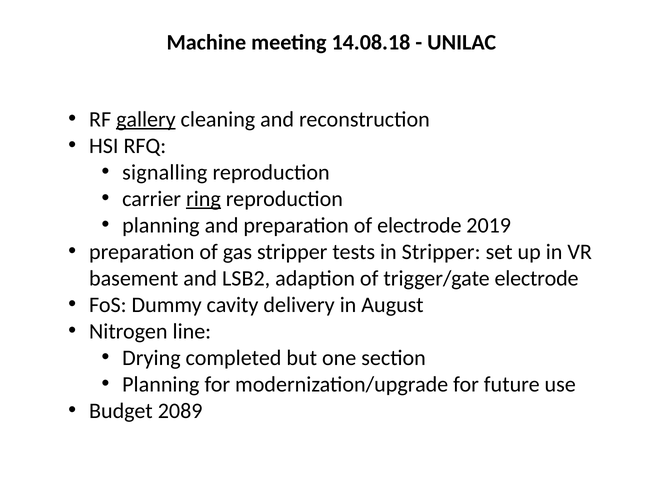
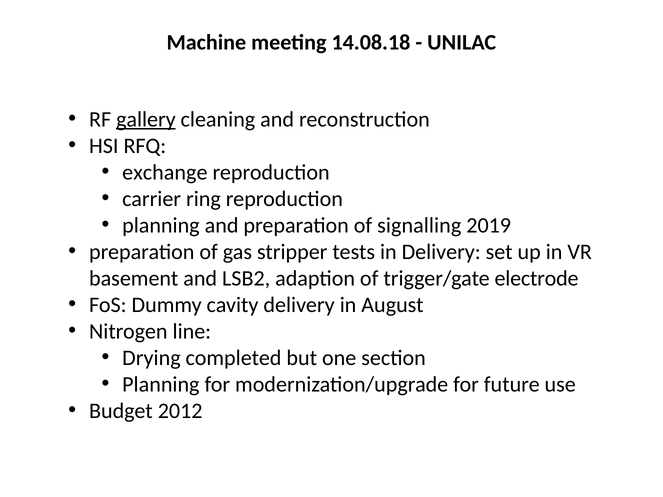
signalling: signalling -> exchange (165, 172)
ring underline: present -> none (203, 199)
of electrode: electrode -> signalling (419, 225)
in Stripper: Stripper -> Delivery (441, 252)
2089: 2089 -> 2012 (180, 411)
